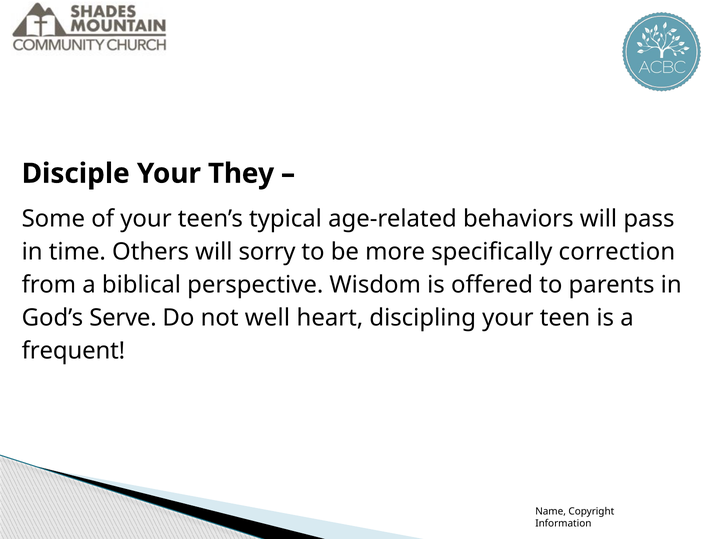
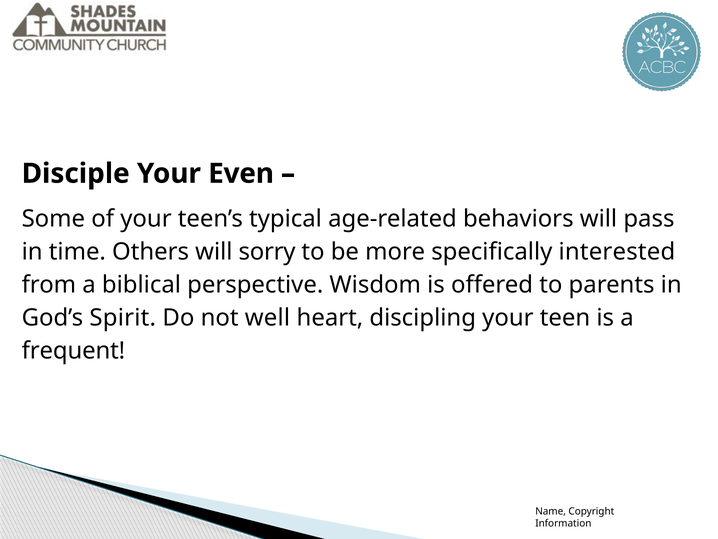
They: They -> Even (241, 173)
correction: correction -> interested (617, 252)
Serve: Serve -> Spirit (123, 318)
